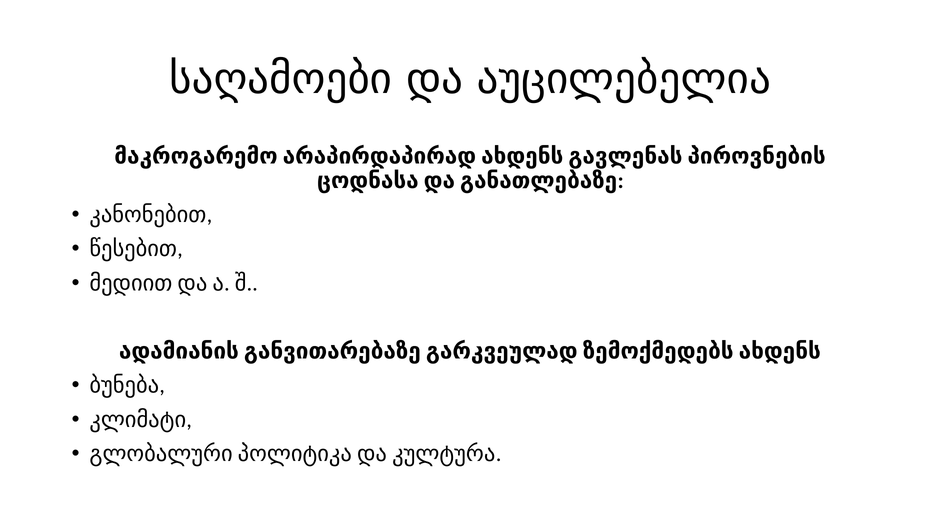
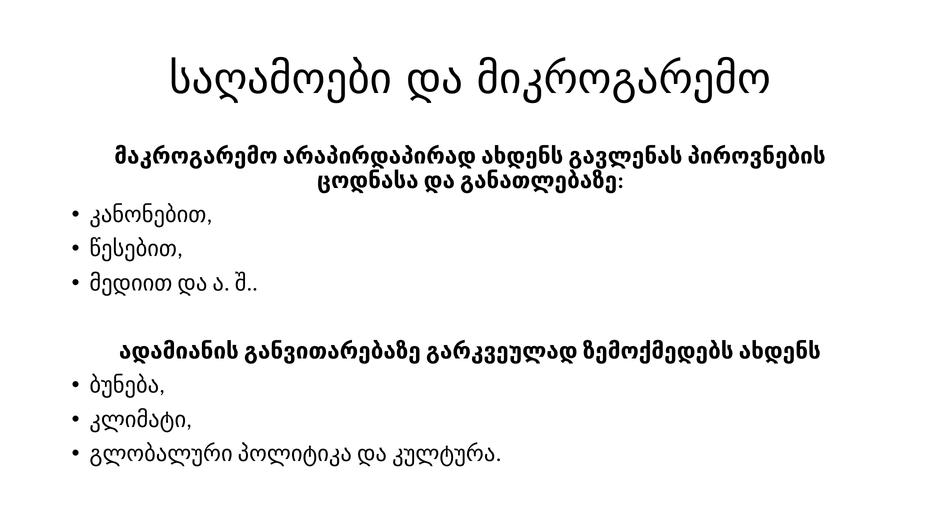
აუცილებელია: აუცილებელია -> მიკროგარემო (624, 79)
